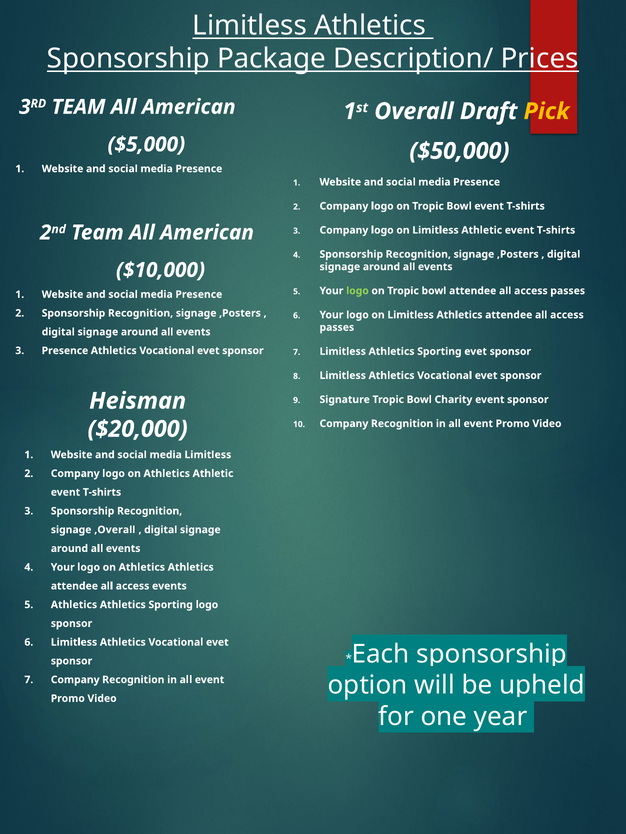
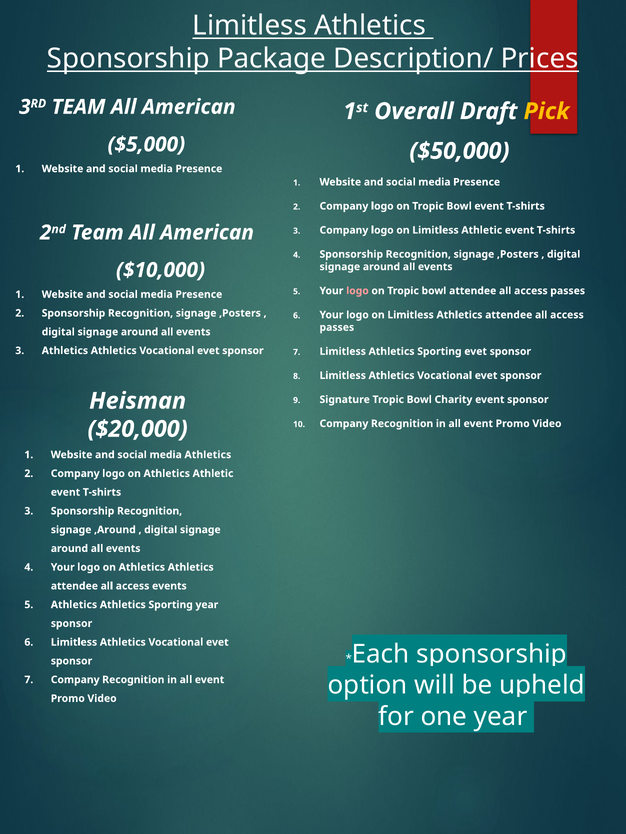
logo colour: light green -> pink (357, 291)
Presence: Presence -> Athletics (65, 351)
media Limitless: Limitless -> Athletics (208, 455)
,Overall: ,Overall -> ,Around (115, 530)
Sporting logo: logo -> year (207, 605)
